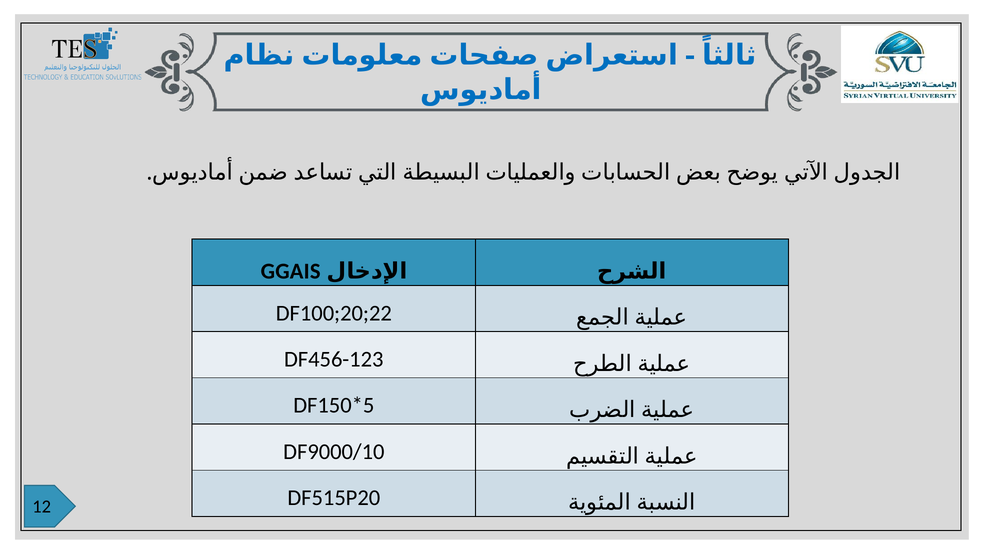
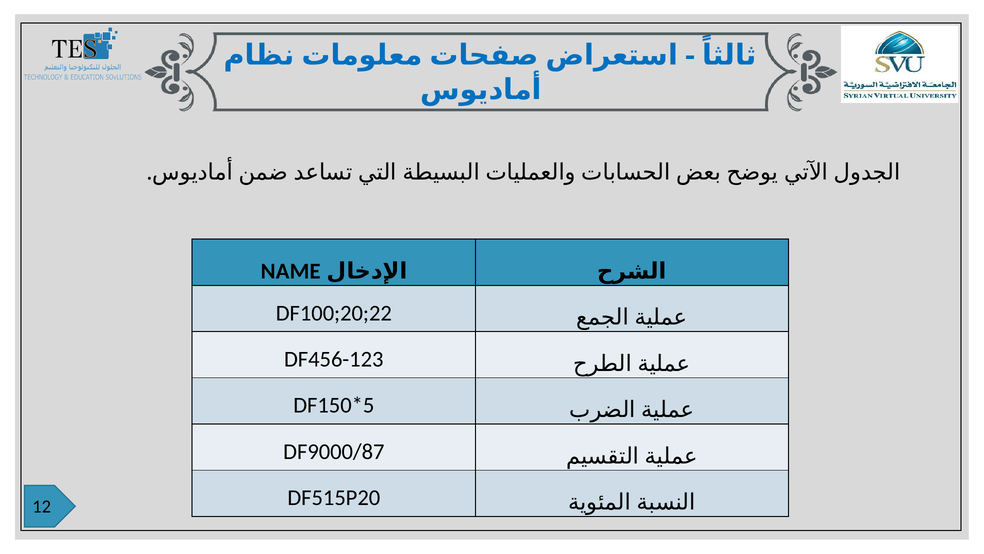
GGAIS: GGAIS -> NAME (291, 271)
DF9000/10: DF9000/10 -> DF9000/87 (334, 451)
